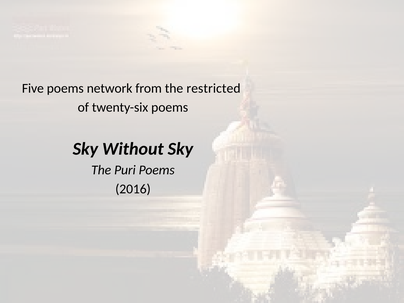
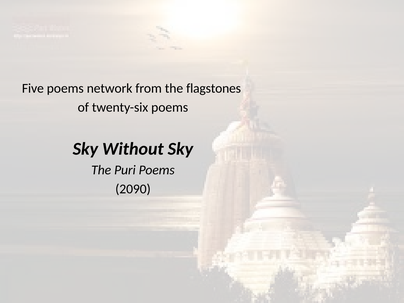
restricted: restricted -> flagstones (214, 88)
2016: 2016 -> 2090 (133, 189)
